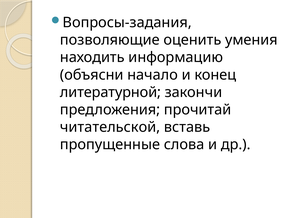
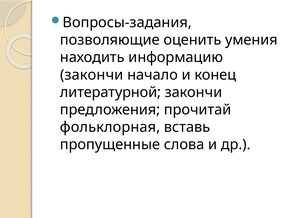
объясни: объясни -> закончи (92, 75)
читательской: читательской -> фольклорная (110, 127)
